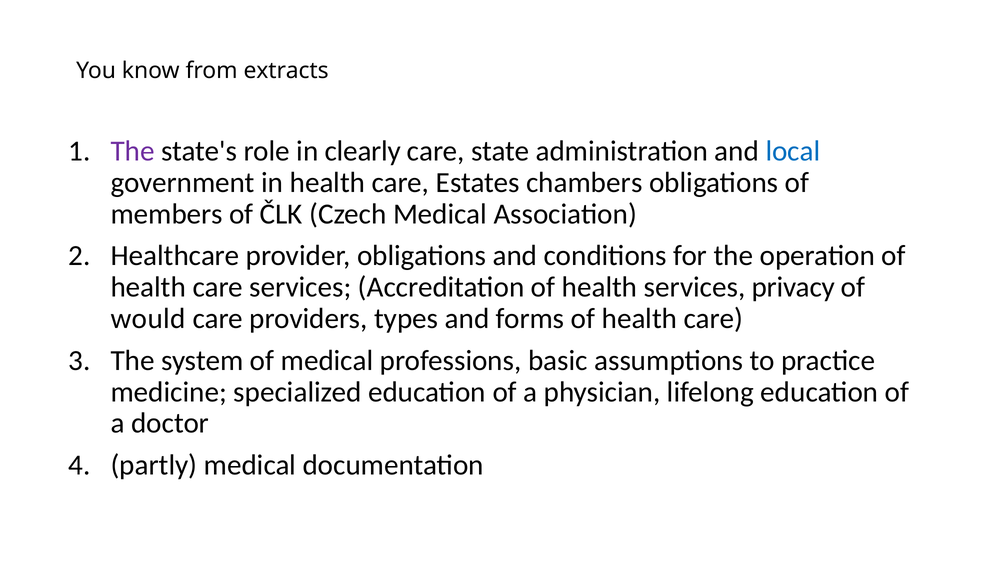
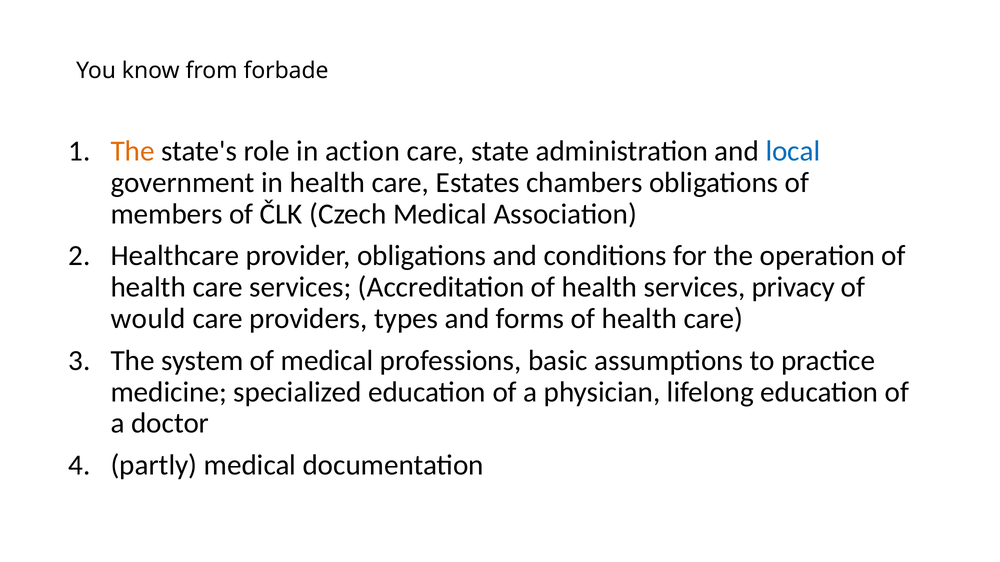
extracts: extracts -> forbade (286, 71)
The colour: purple -> orange (133, 151)
clearly: clearly -> action (363, 151)
